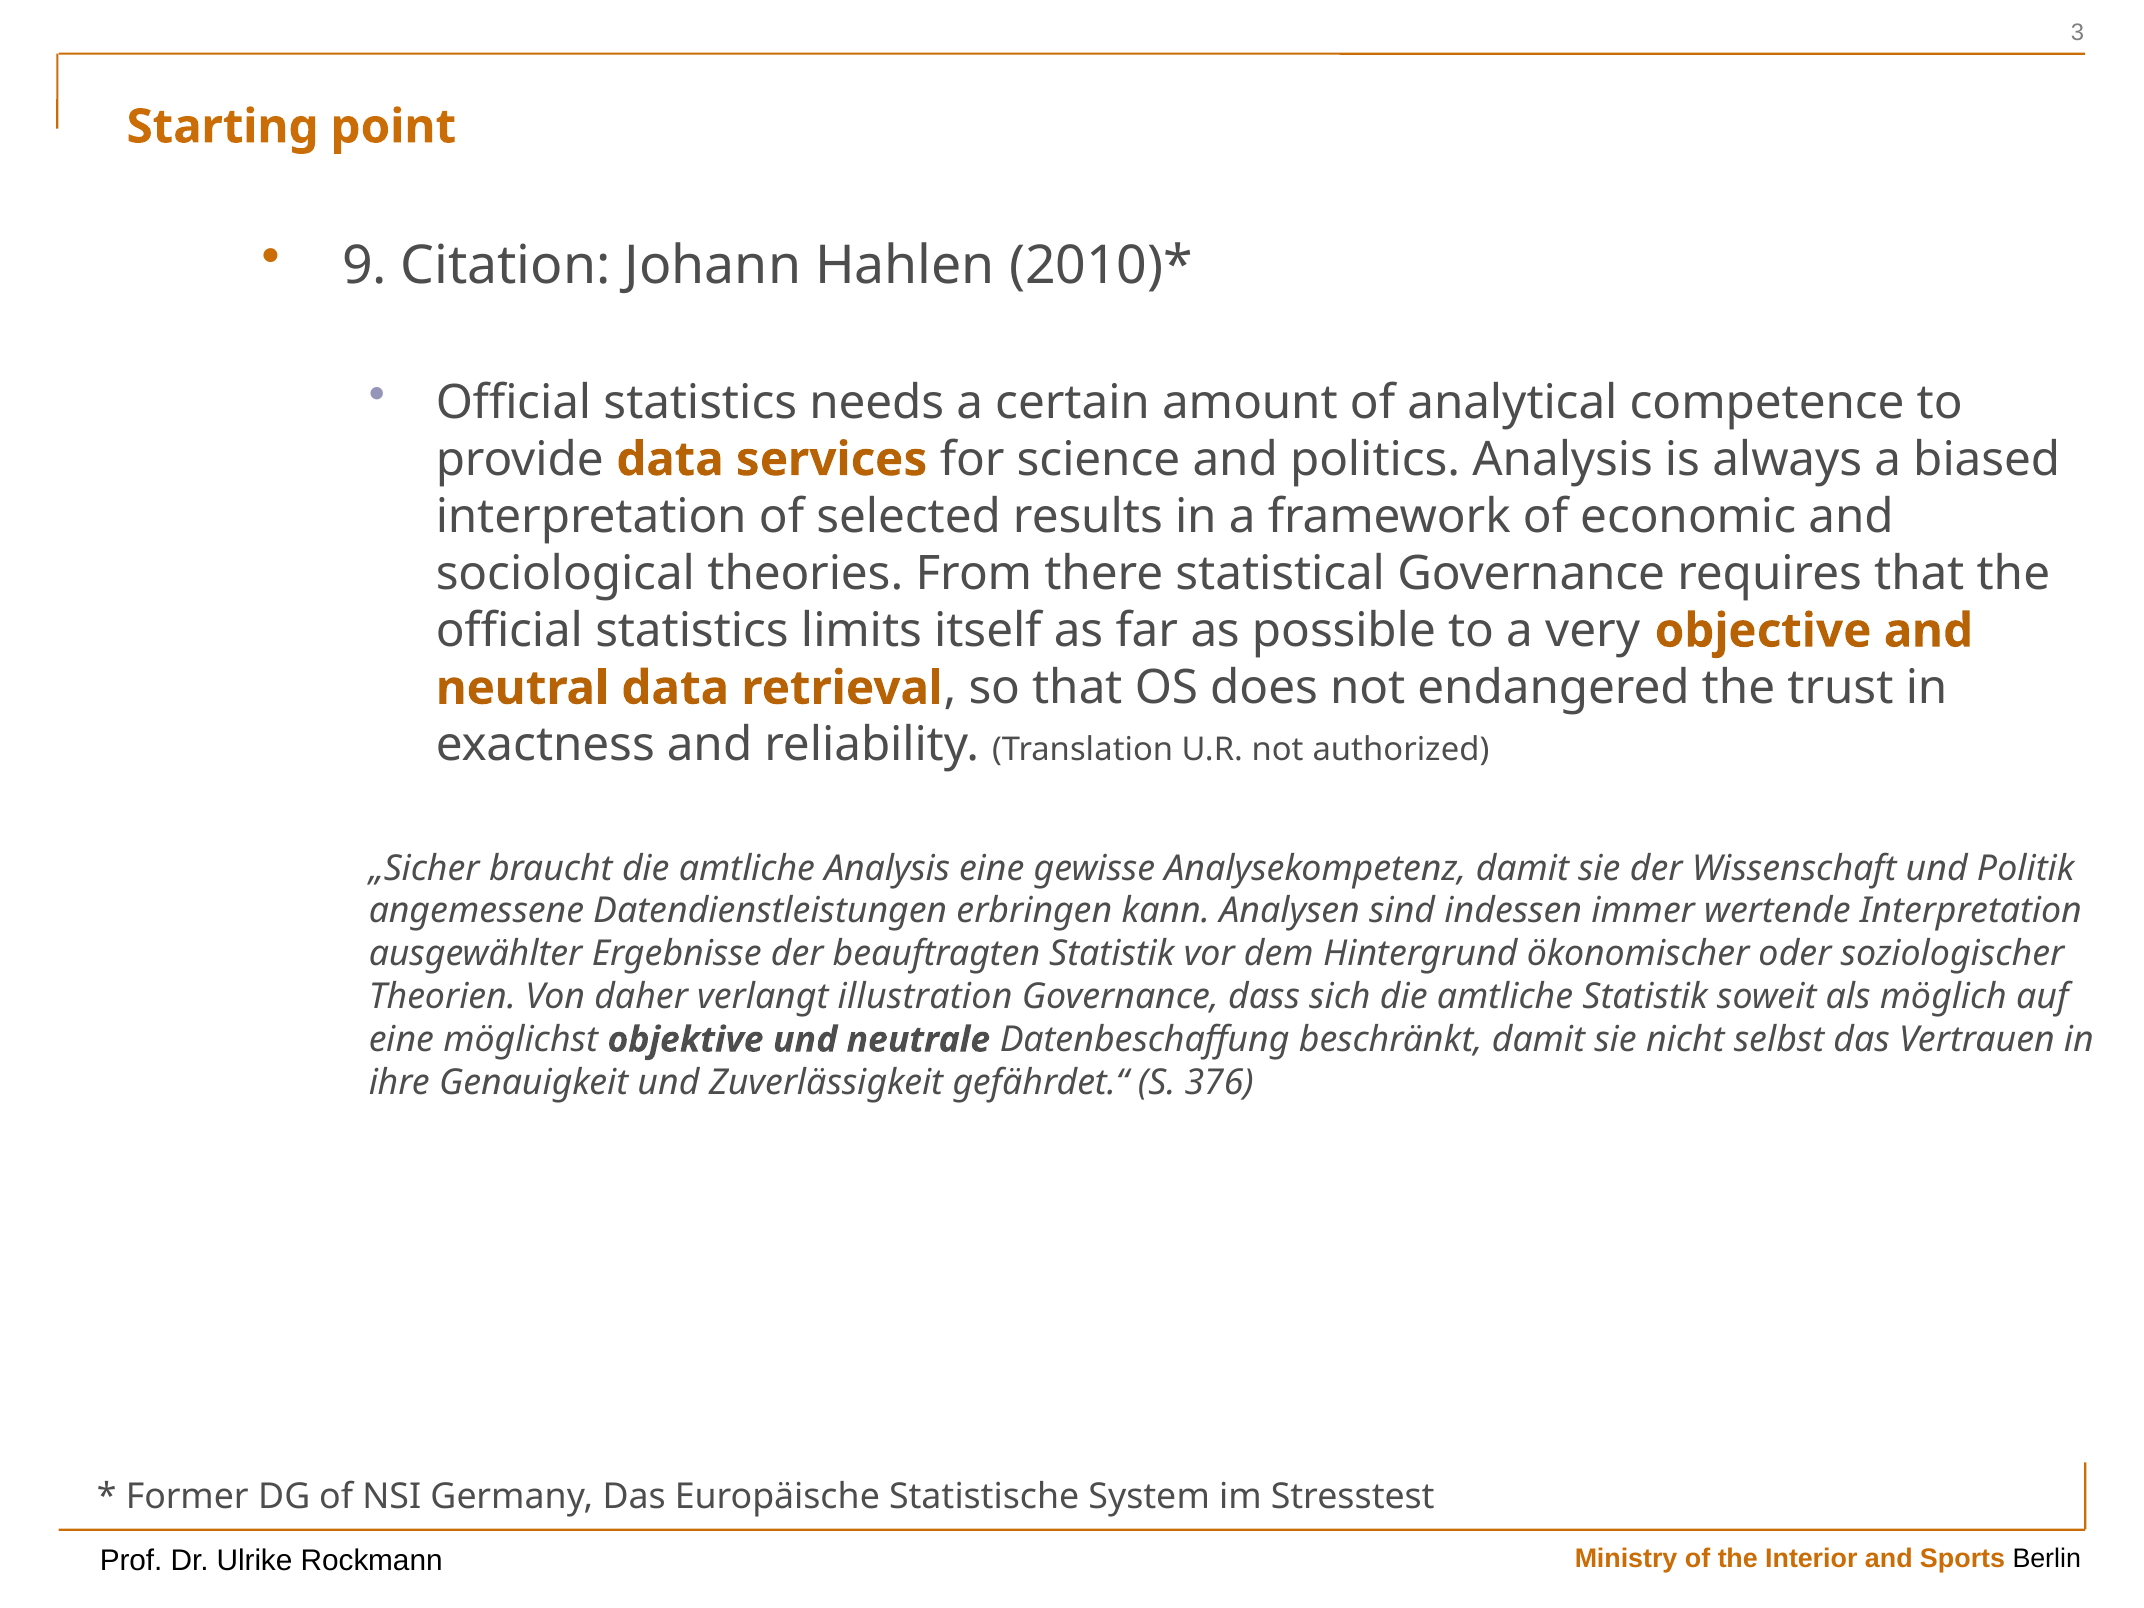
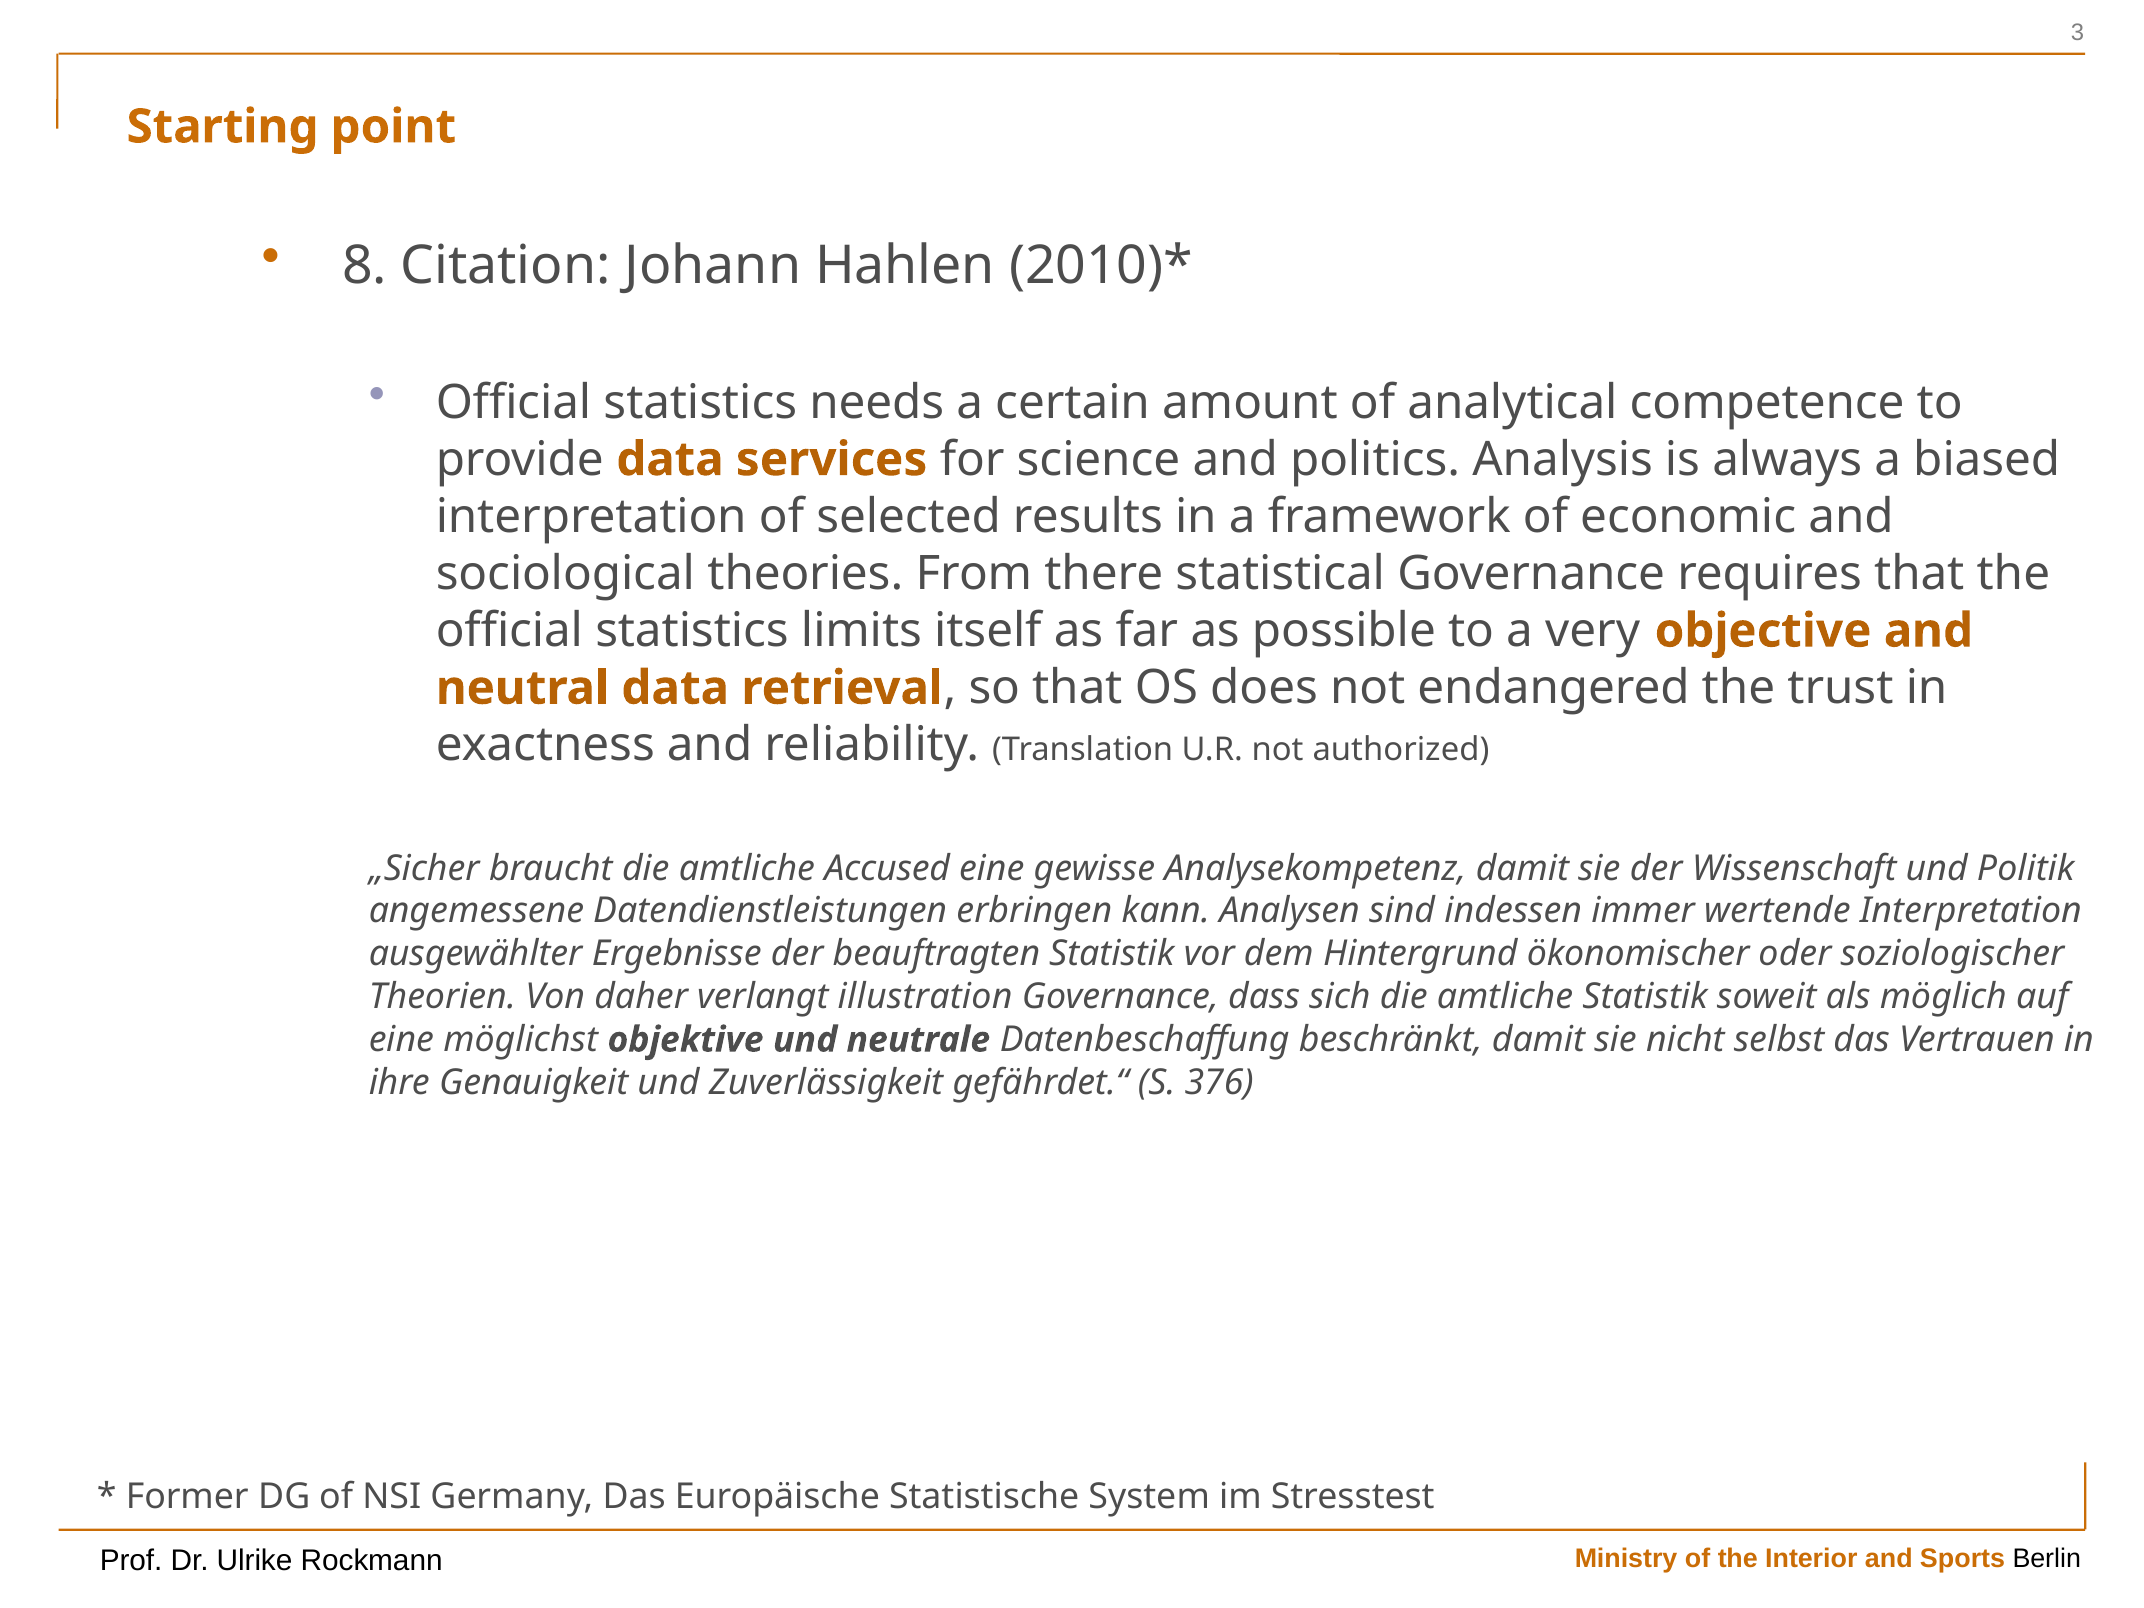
9: 9 -> 8 (364, 266)
amtliche Analysis: Analysis -> Accused (887, 868)
